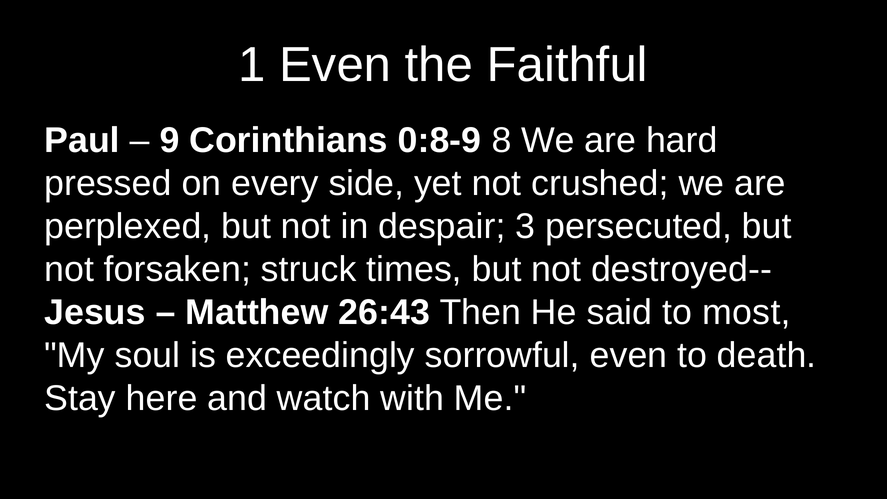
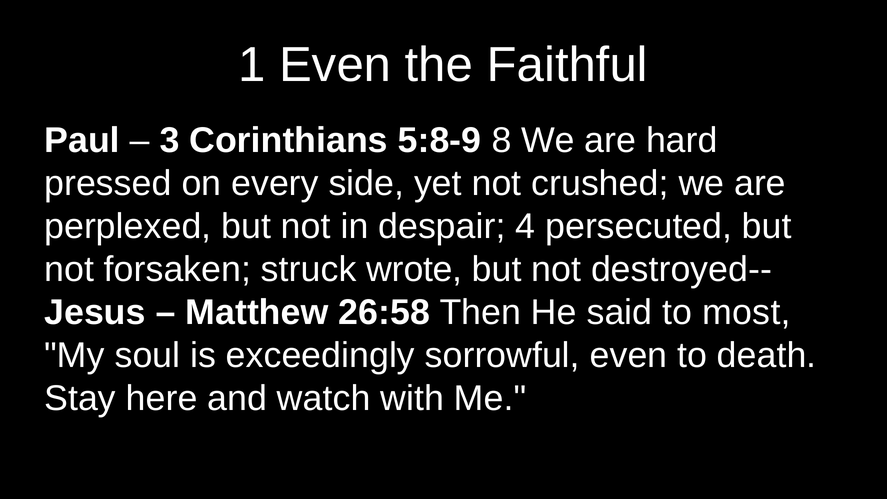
9: 9 -> 3 (169, 141)
0:8-9: 0:8-9 -> 5:8-9 (440, 141)
3: 3 -> 4 (525, 226)
times: times -> wrote (414, 269)
26:43: 26:43 -> 26:58 (384, 312)
